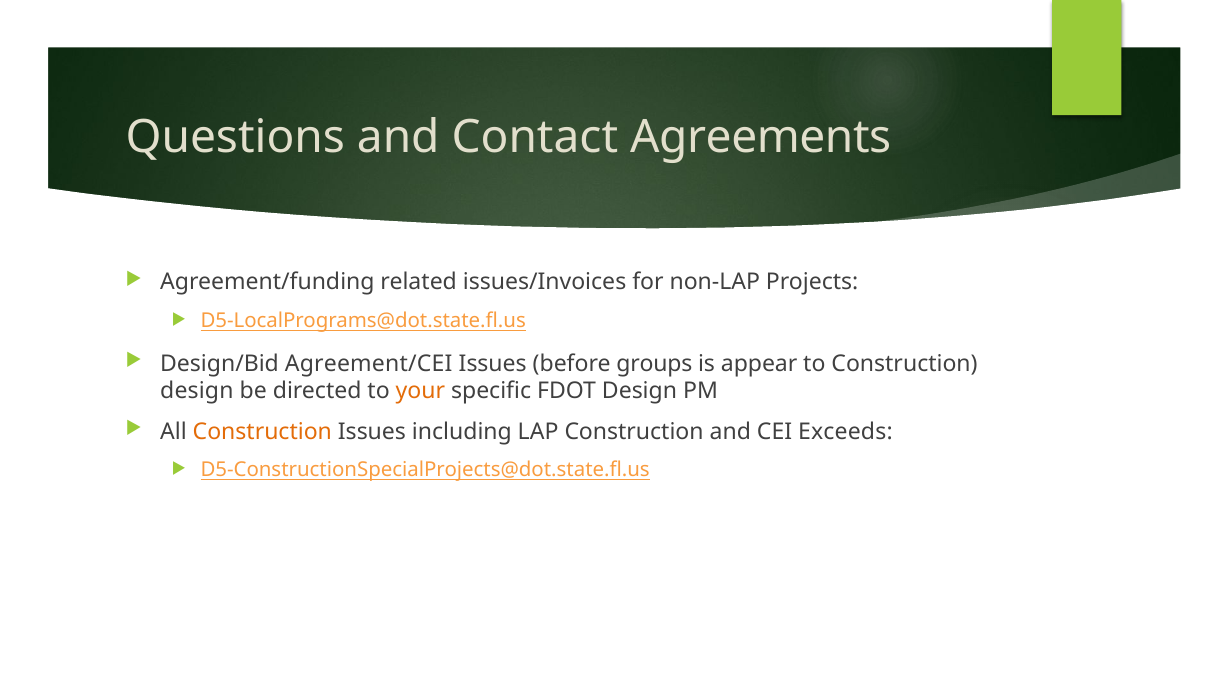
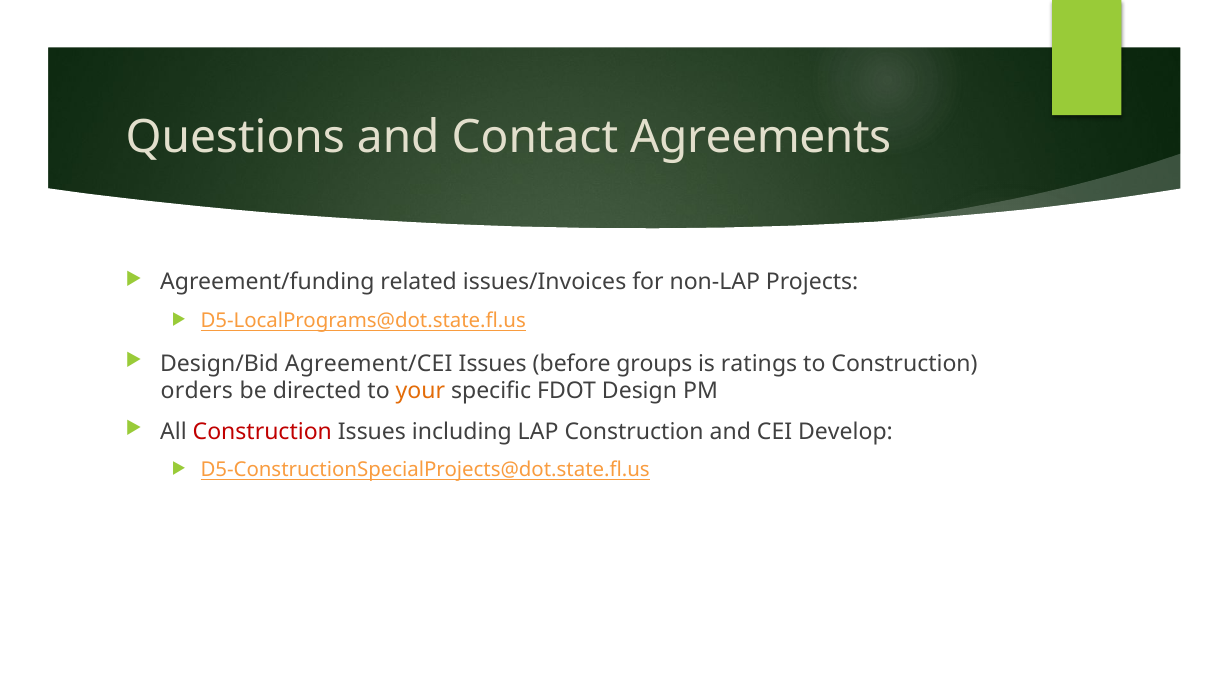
appear: appear -> ratings (759, 364)
design: design -> orders (197, 391)
Construction colour: orange -> red (262, 432)
Exceeds: Exceeds -> Develop (845, 432)
